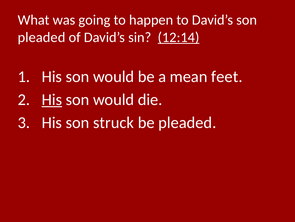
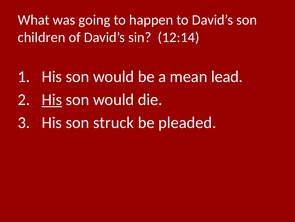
pleaded: pleaded -> children (42, 37)
12:14 underline: present -> none (179, 37)
feet: feet -> lead (227, 76)
